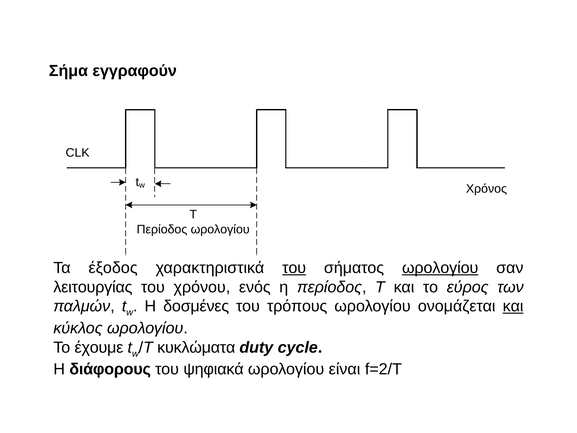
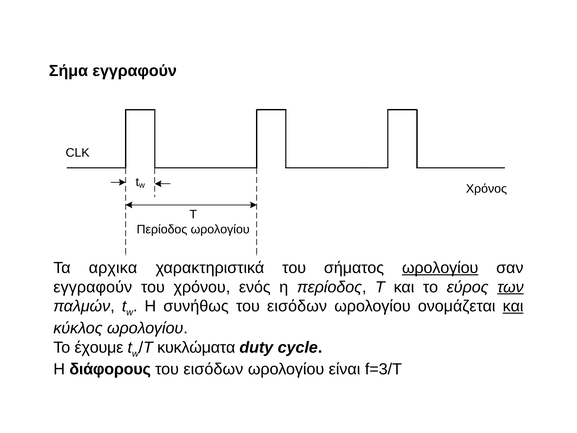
έξοδος: έξοδος -> αρχικα (113, 268)
του underline: present -> none (294, 268)
λειτουργίας: λειτουργίας -> εγγραφούν (93, 287)
των underline: none -> present (510, 287)
δοσμένες: δοσμένες -> συνήθως (196, 306)
τρόπους: τρόπους -> εισόδων (297, 306)
ψηφιακά: ψηφιακά -> εισόδων (213, 369)
f=2/T: f=2/T -> f=3/T (383, 369)
